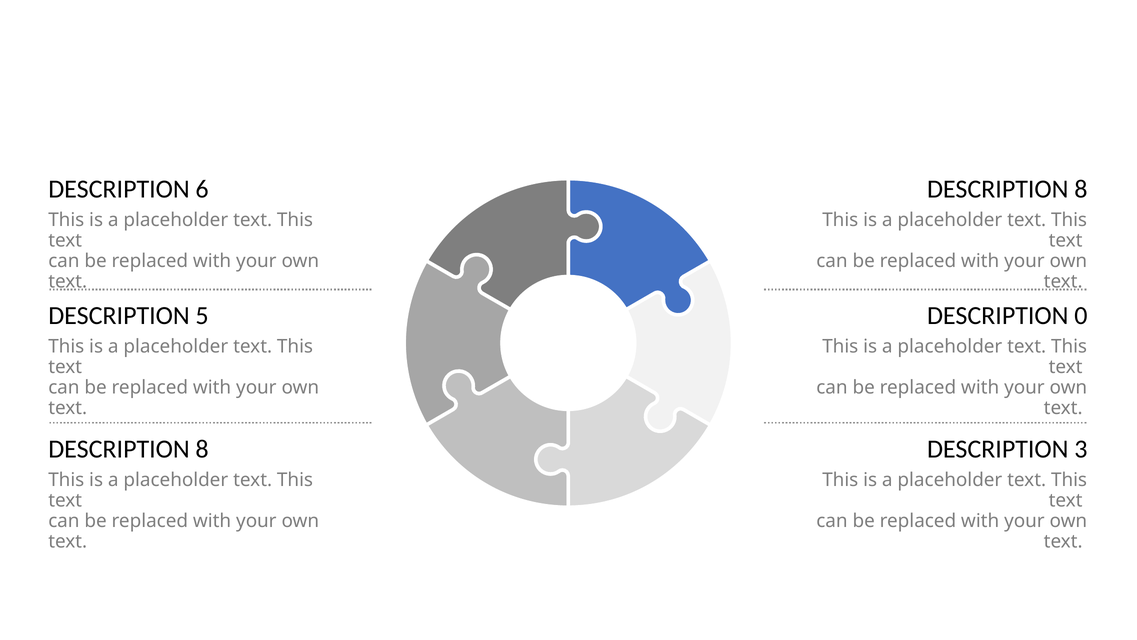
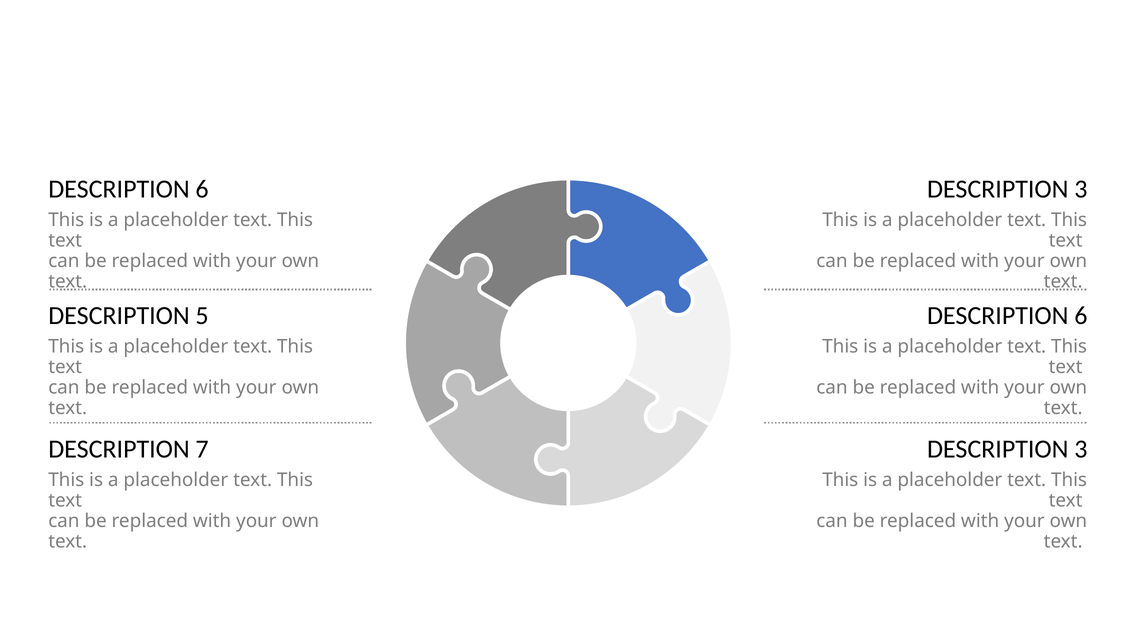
8: 8 -> 3 (1081, 189)
0: 0 -> 6 (1081, 315)
8: 8 -> 7 (202, 449)
